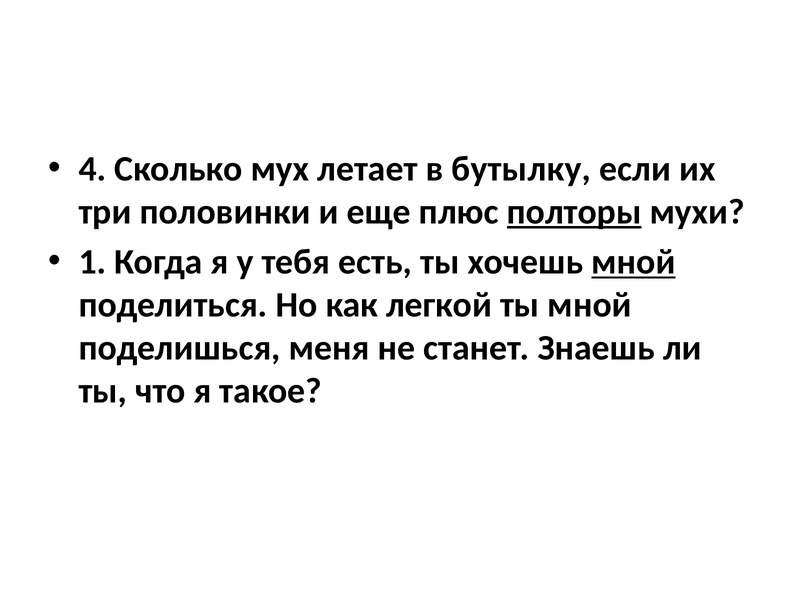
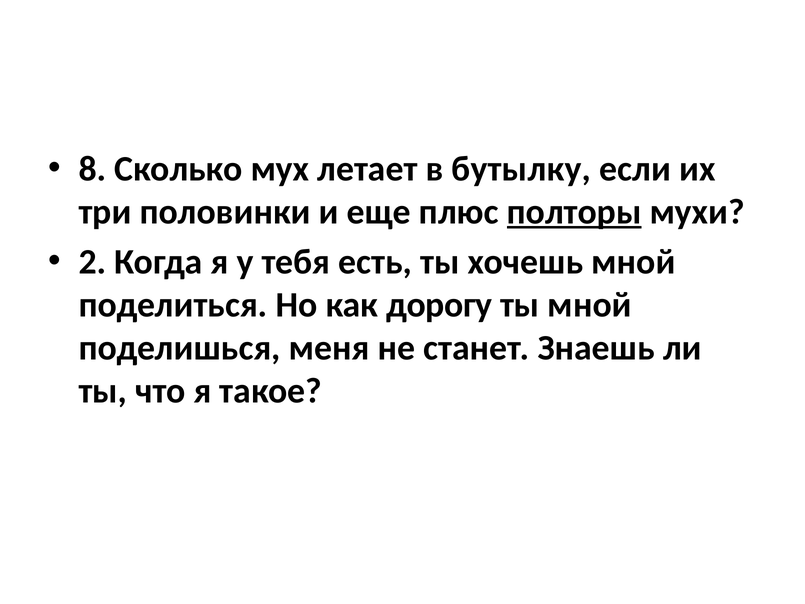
4: 4 -> 8 (92, 169)
1: 1 -> 2 (92, 262)
мной underline: present -> none (633, 262)
легкой: легкой -> дорогу (439, 305)
